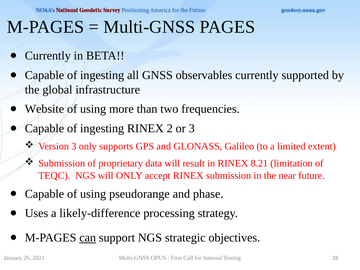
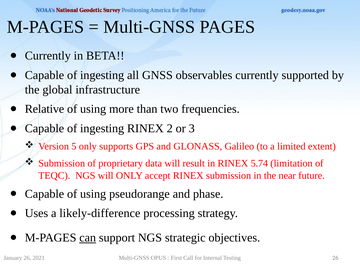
Website: Website -> Relative (45, 109)
Version 3: 3 -> 5 (74, 146)
8.21: 8.21 -> 5.74 (259, 163)
